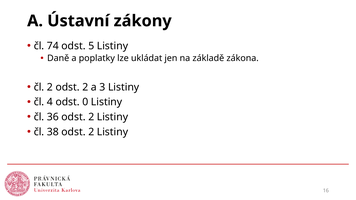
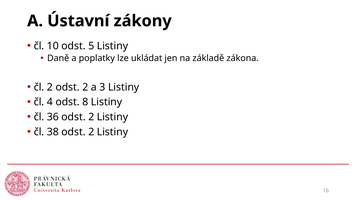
74: 74 -> 10 (53, 46)
0: 0 -> 8 (85, 102)
